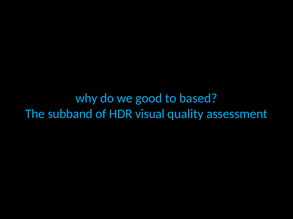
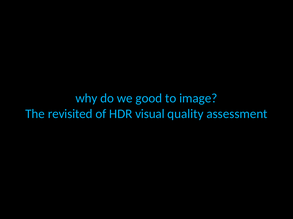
based: based -> image (198, 98)
subband: subband -> revisited (70, 114)
